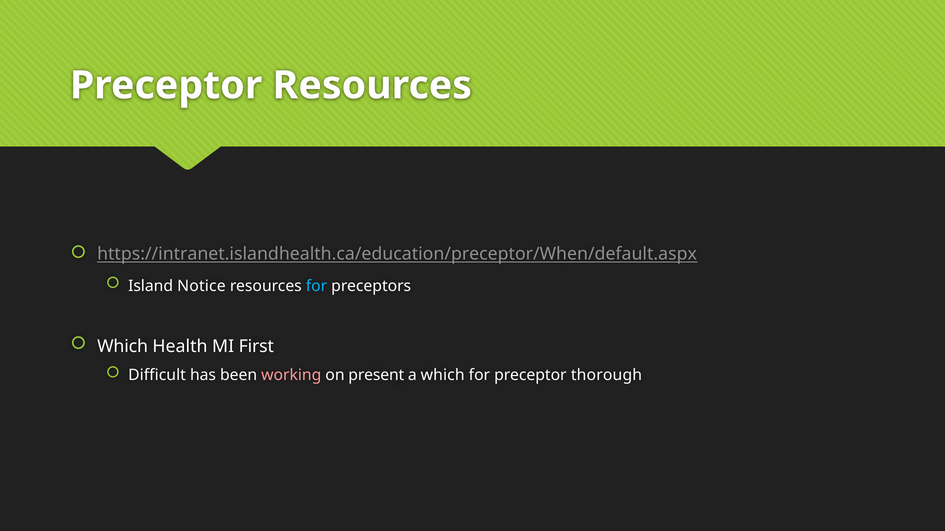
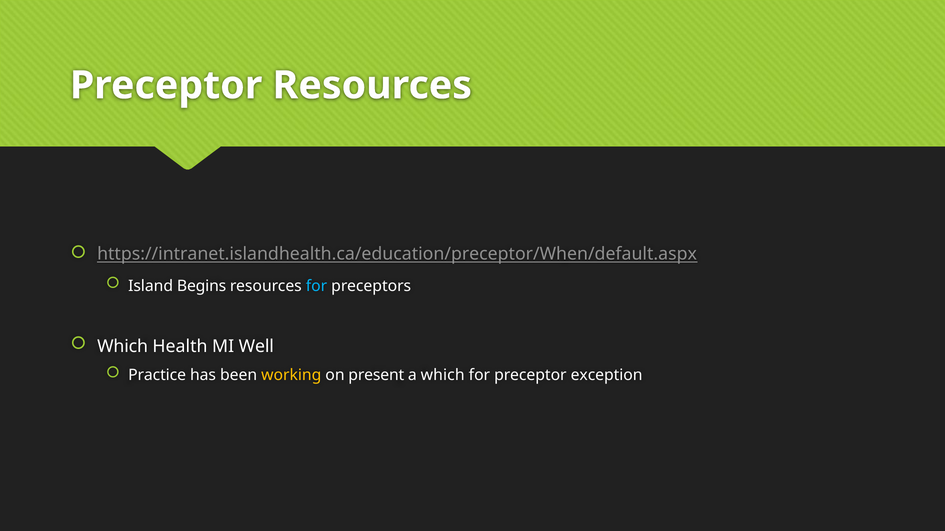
Notice: Notice -> Begins (202, 286)
First: First -> Well (256, 347)
Difficult: Difficult -> Practice (157, 376)
working colour: pink -> yellow (291, 376)
thorough: thorough -> exception (607, 376)
